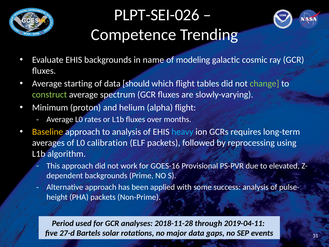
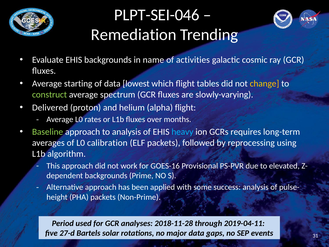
PLPT-SEI-026: PLPT-SEI-026 -> PLPT-SEI-046 (157, 15)
Competence: Competence -> Remediation (134, 35)
modeling: modeling -> activities (193, 60)
should: should -> lowest (136, 84)
change colour: light green -> yellow (264, 84)
Minimum: Minimum -> Delivered (50, 107)
Baseline colour: yellow -> light green (48, 132)
